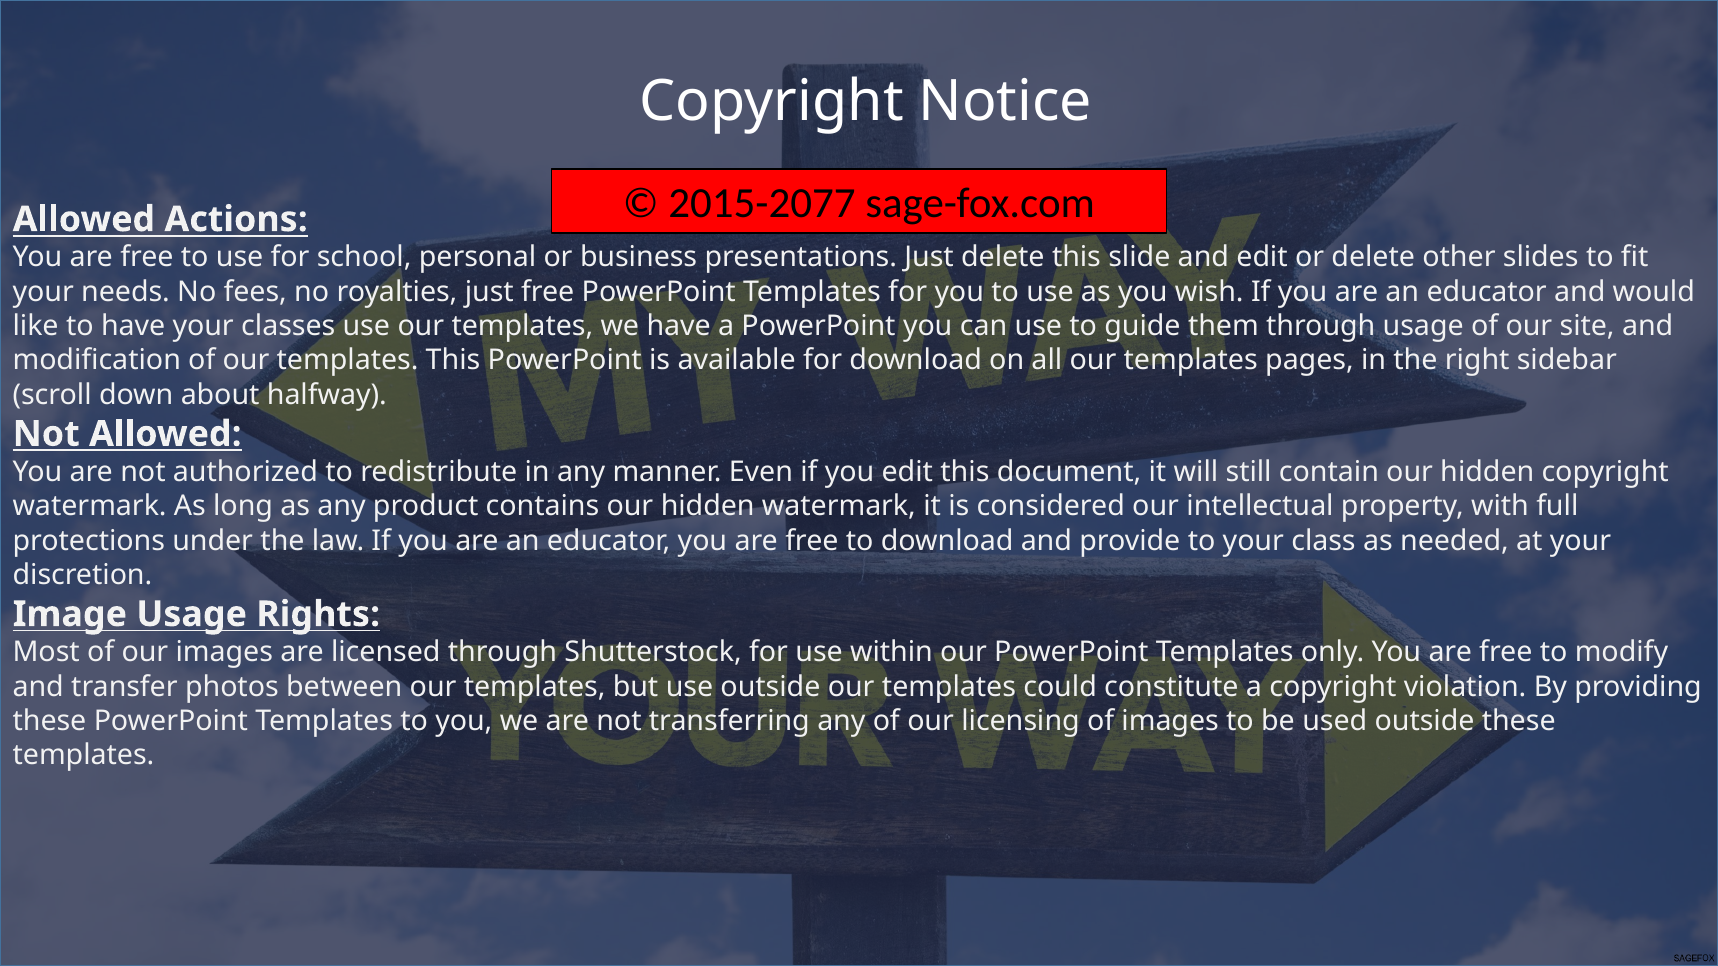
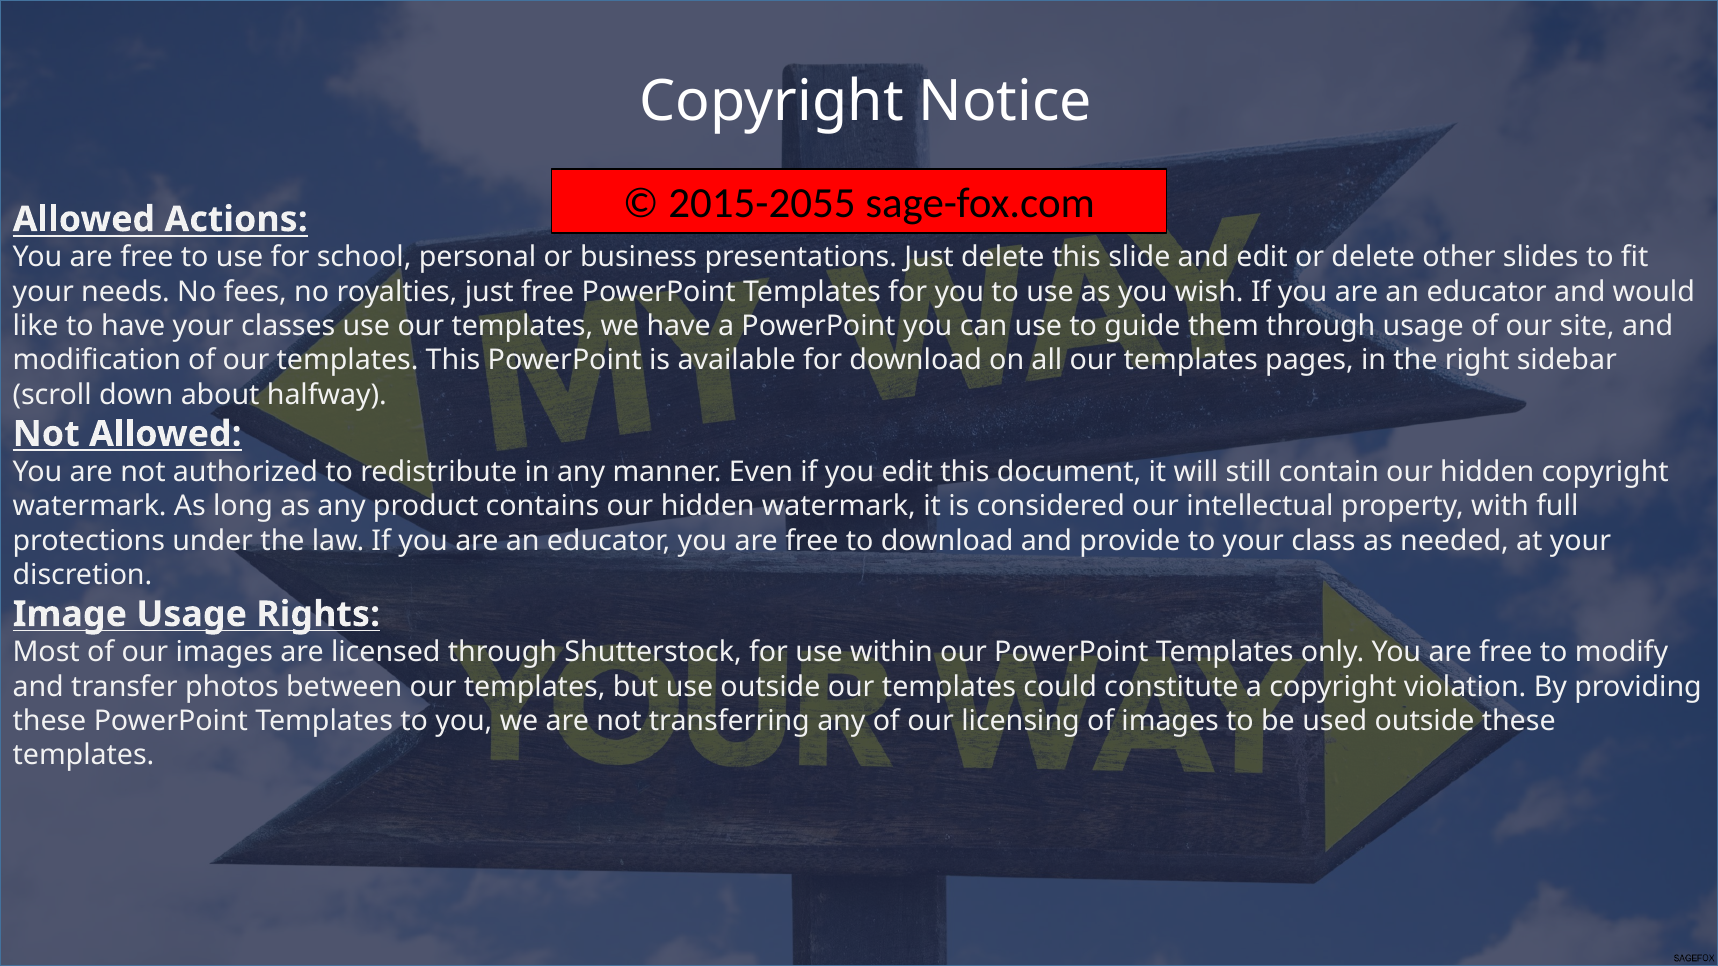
2015-2077: 2015-2077 -> 2015-2055 (762, 204)
